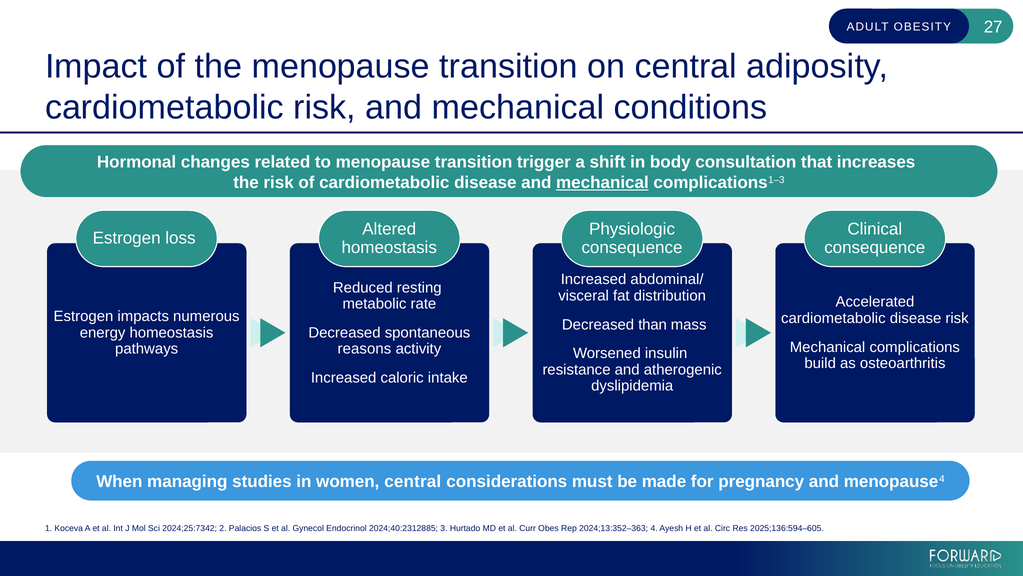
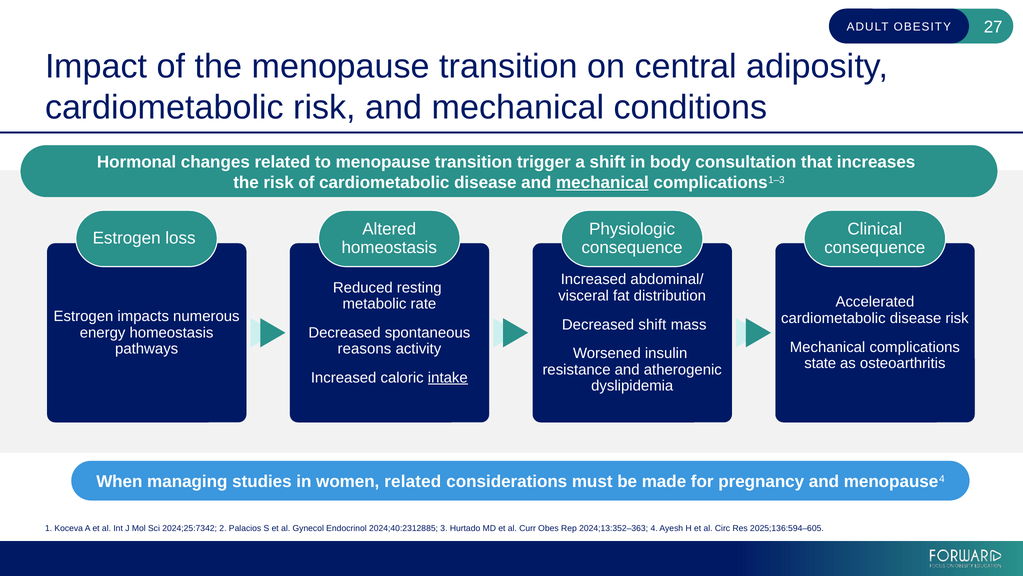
Decreased than: than -> shift (652, 324)
build: build -> state (820, 363)
intake underline: none -> present (448, 377)
women central: central -> related (413, 481)
